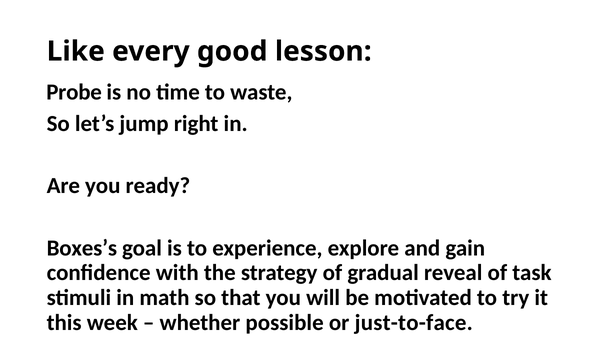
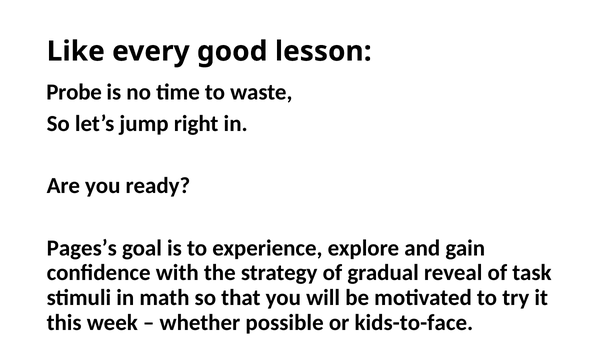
Boxes’s: Boxes’s -> Pages’s (82, 248)
just-to-face: just-to-face -> kids-to-face (414, 323)
